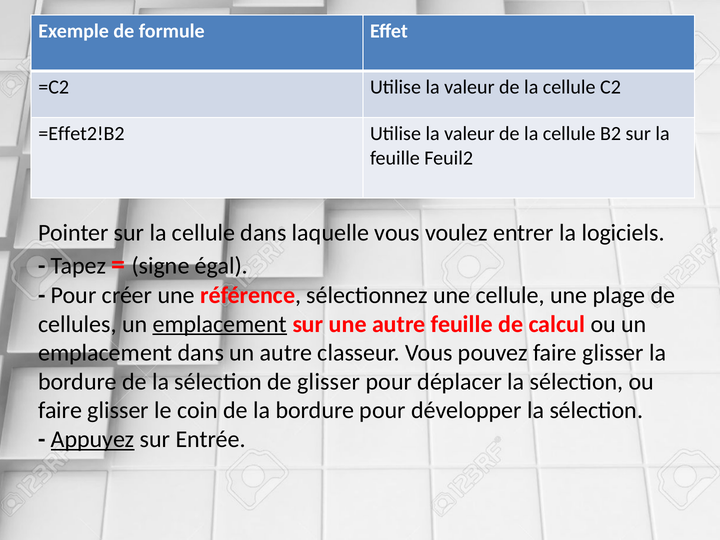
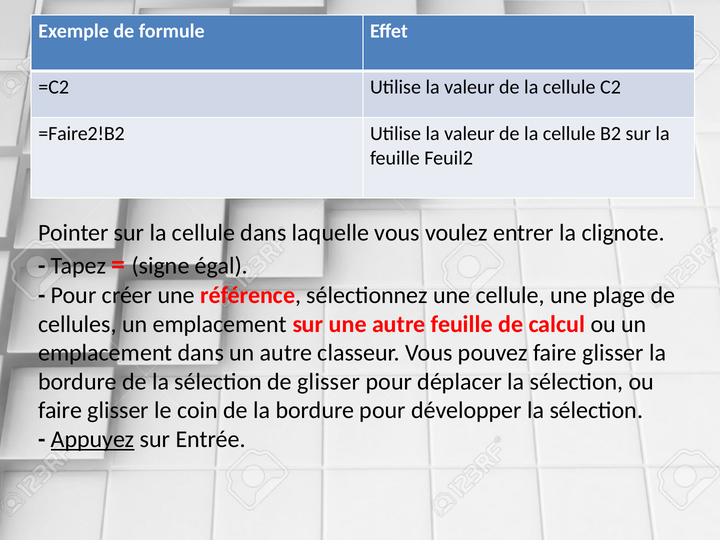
=Effet2!B2: =Effet2!B2 -> =Faire2!B2 (82, 133)
logiciels: logiciels -> clignote (623, 233)
emplacement underline: present -> none (220, 324)
